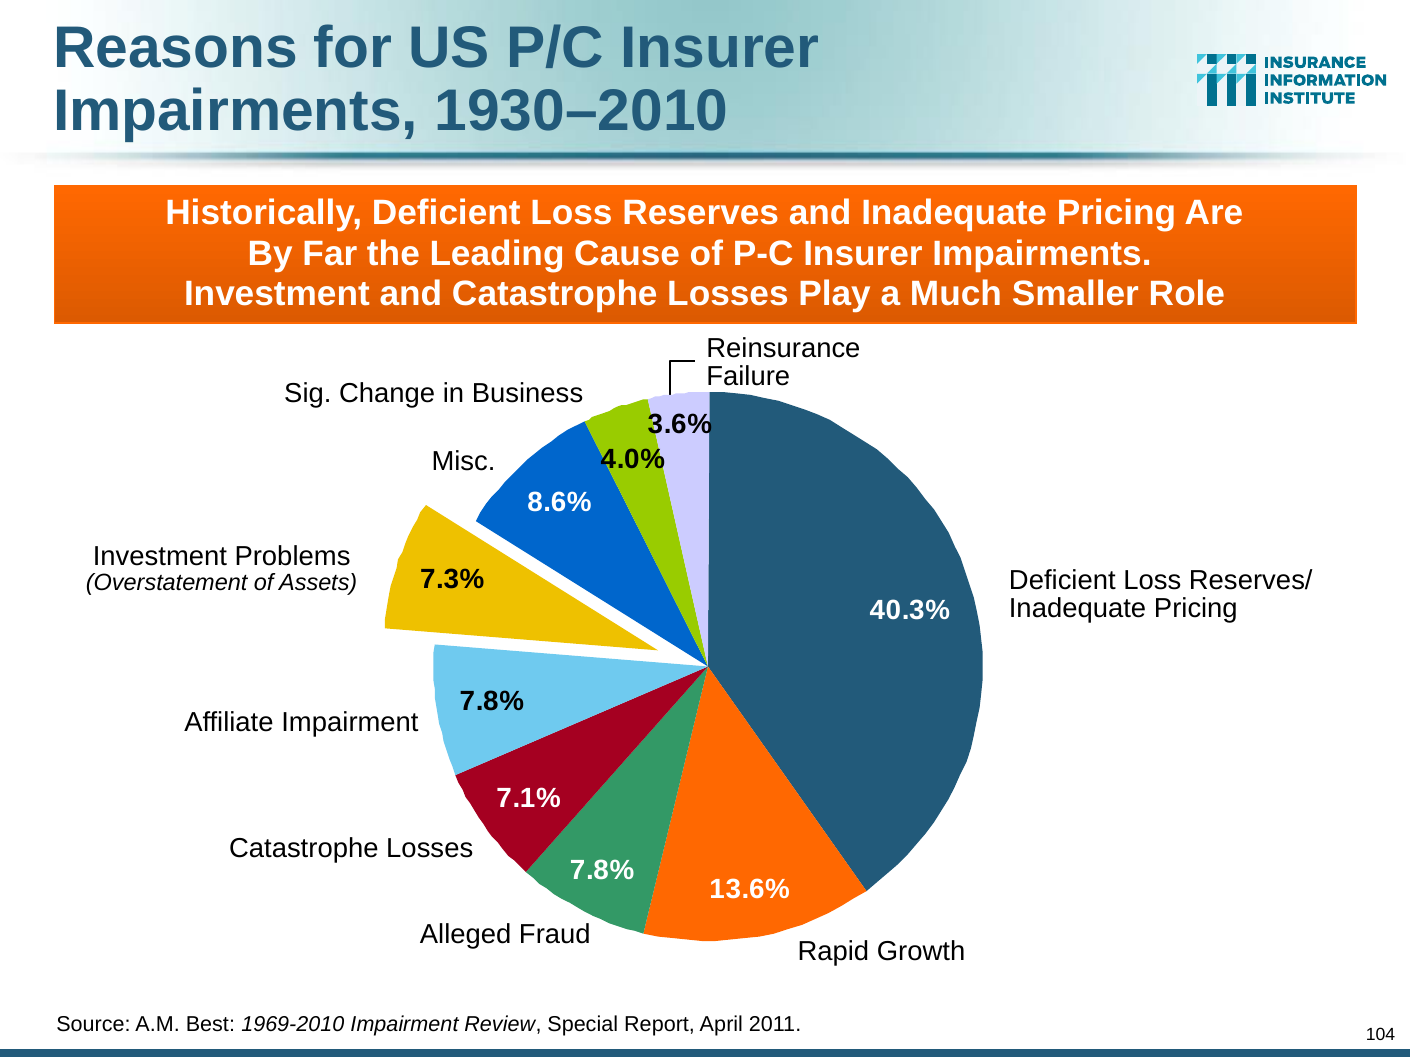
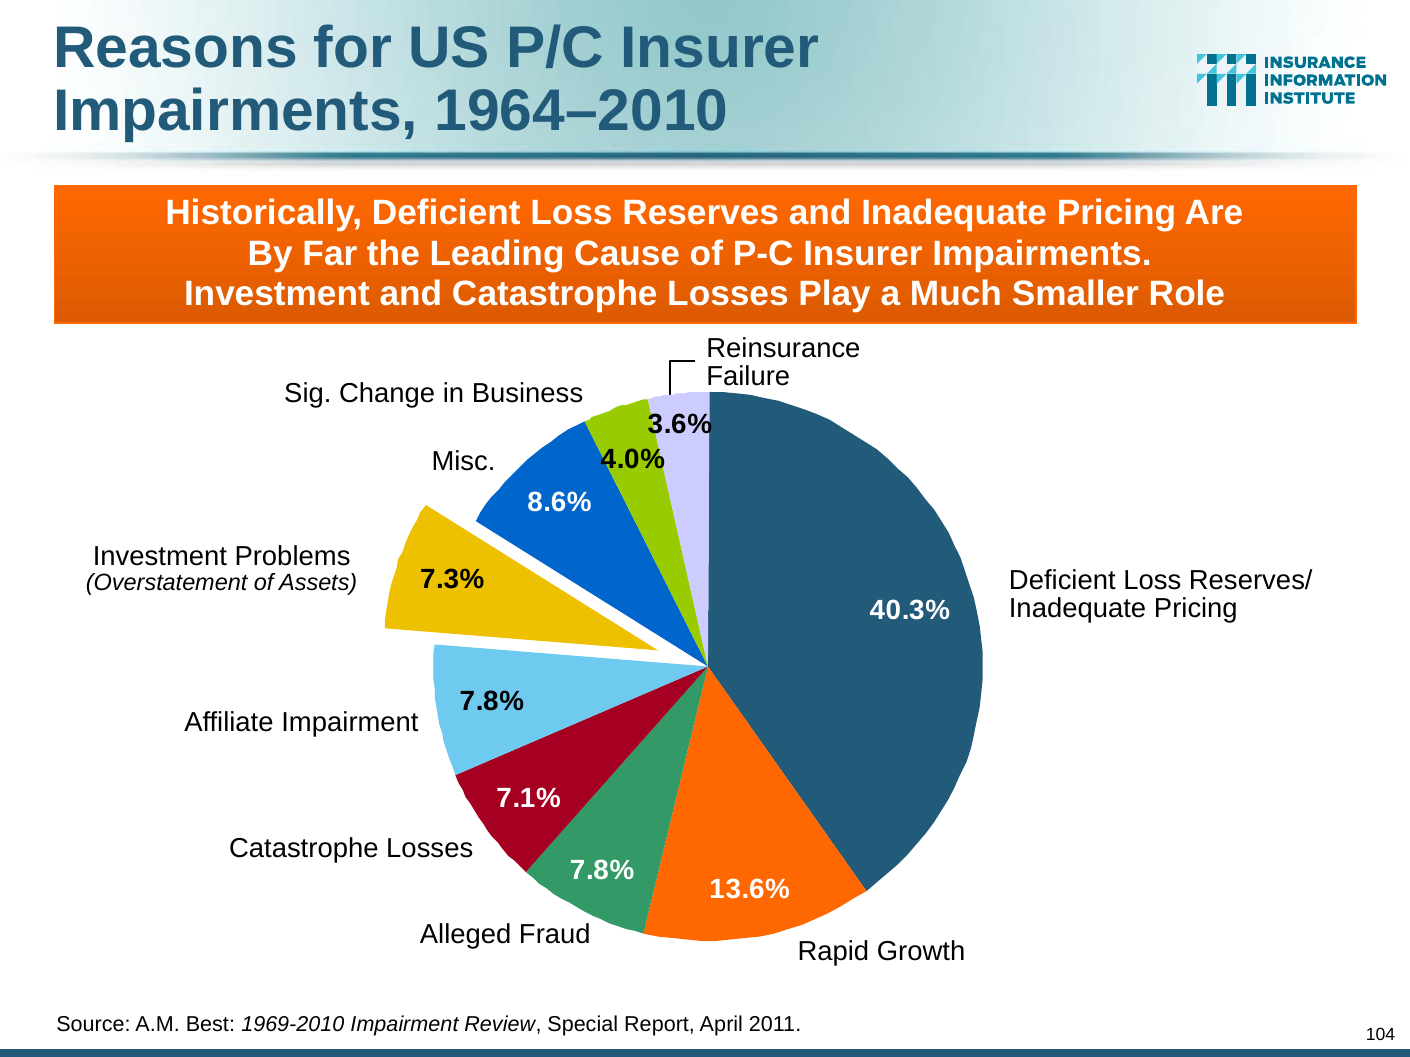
1930–2010: 1930–2010 -> 1964–2010 (582, 112)
